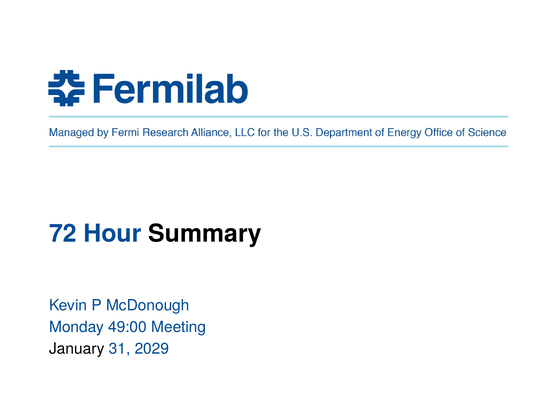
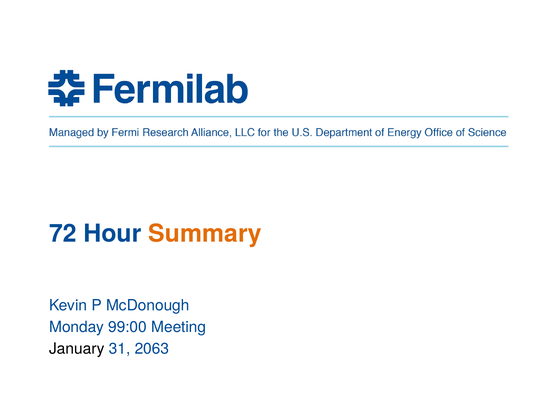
Summary colour: black -> orange (205, 233)
49:00: 49:00 -> 99:00 (127, 327)
2029: 2029 -> 2063 (152, 349)
